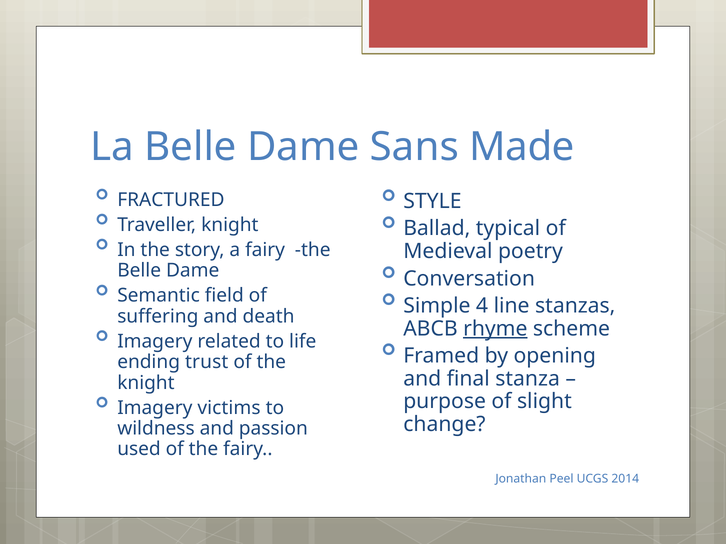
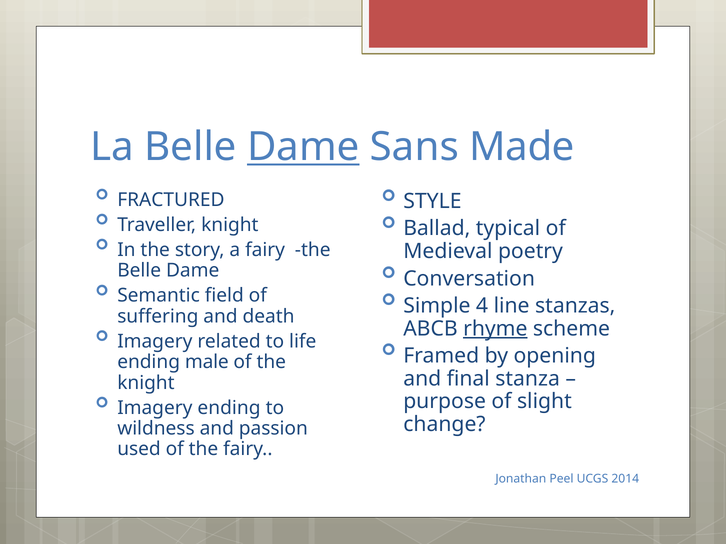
Dame underline: none -> present (303, 147)
trust: trust -> male (207, 362)
Imagery victims: victims -> ending (229, 408)
